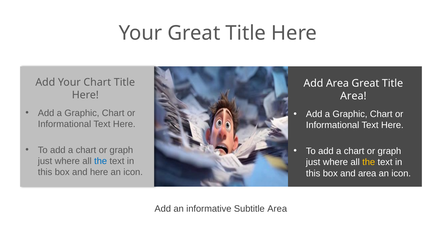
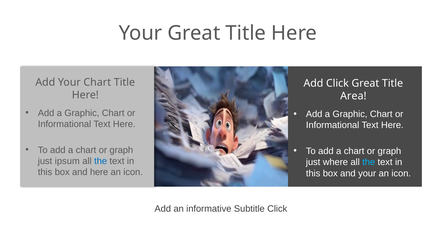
Add Area: Area -> Click (337, 83)
where: where -> ipsum (67, 161)
the colour: yellow -> light blue (369, 162)
and area: area -> your (367, 173)
Subtitle Area: Area -> Click (277, 209)
